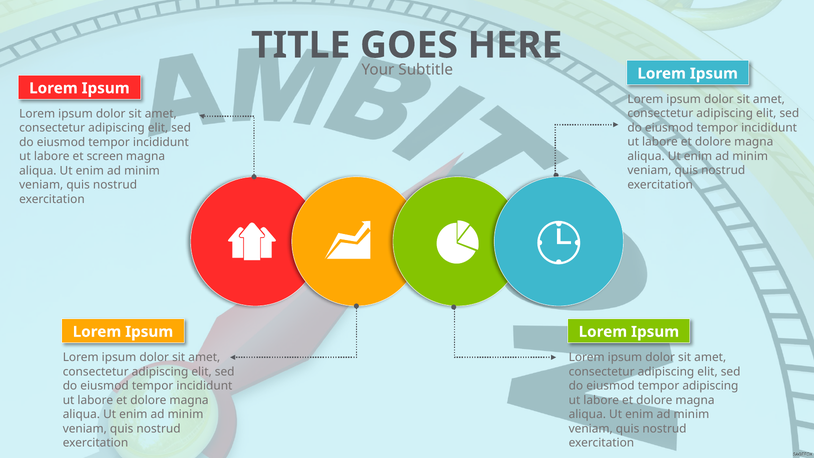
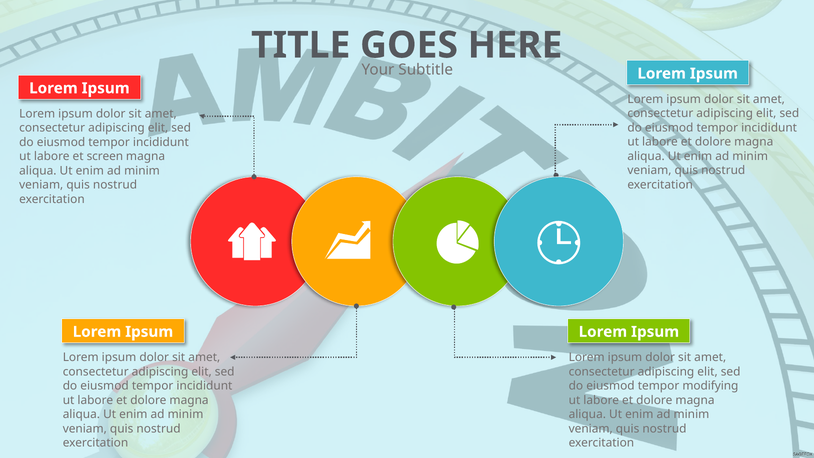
tempor adipiscing: adipiscing -> modifying (710, 386)
